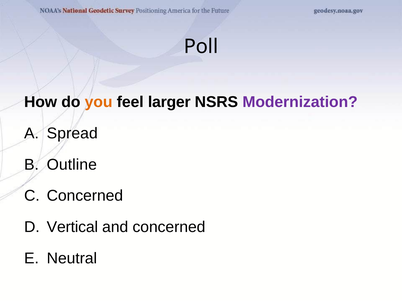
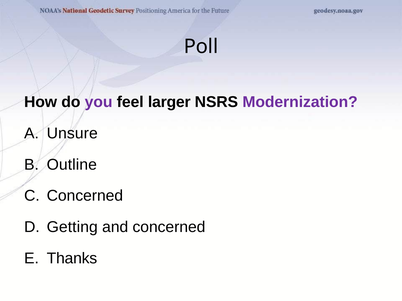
you colour: orange -> purple (99, 102)
Spread: Spread -> Unsure (72, 134)
Vertical: Vertical -> Getting (72, 227)
Neutral: Neutral -> Thanks (72, 259)
